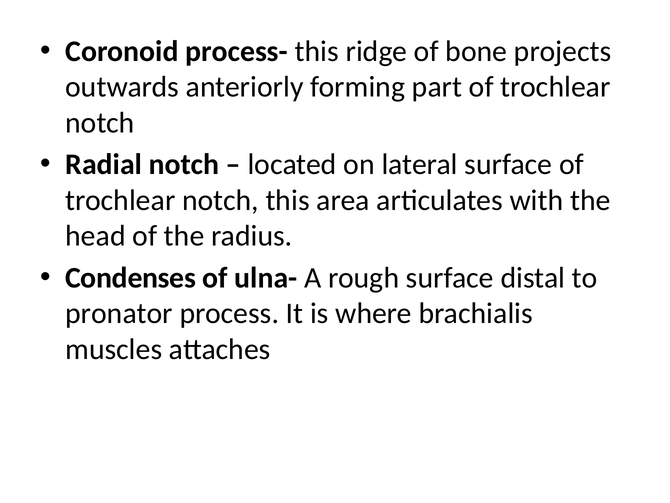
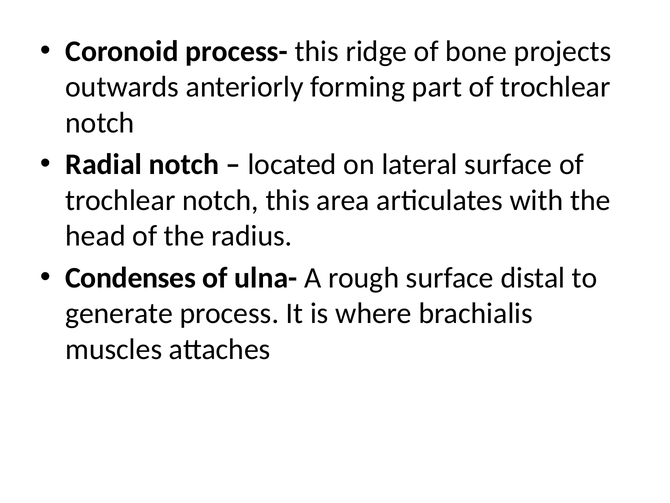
pronator: pronator -> generate (119, 313)
